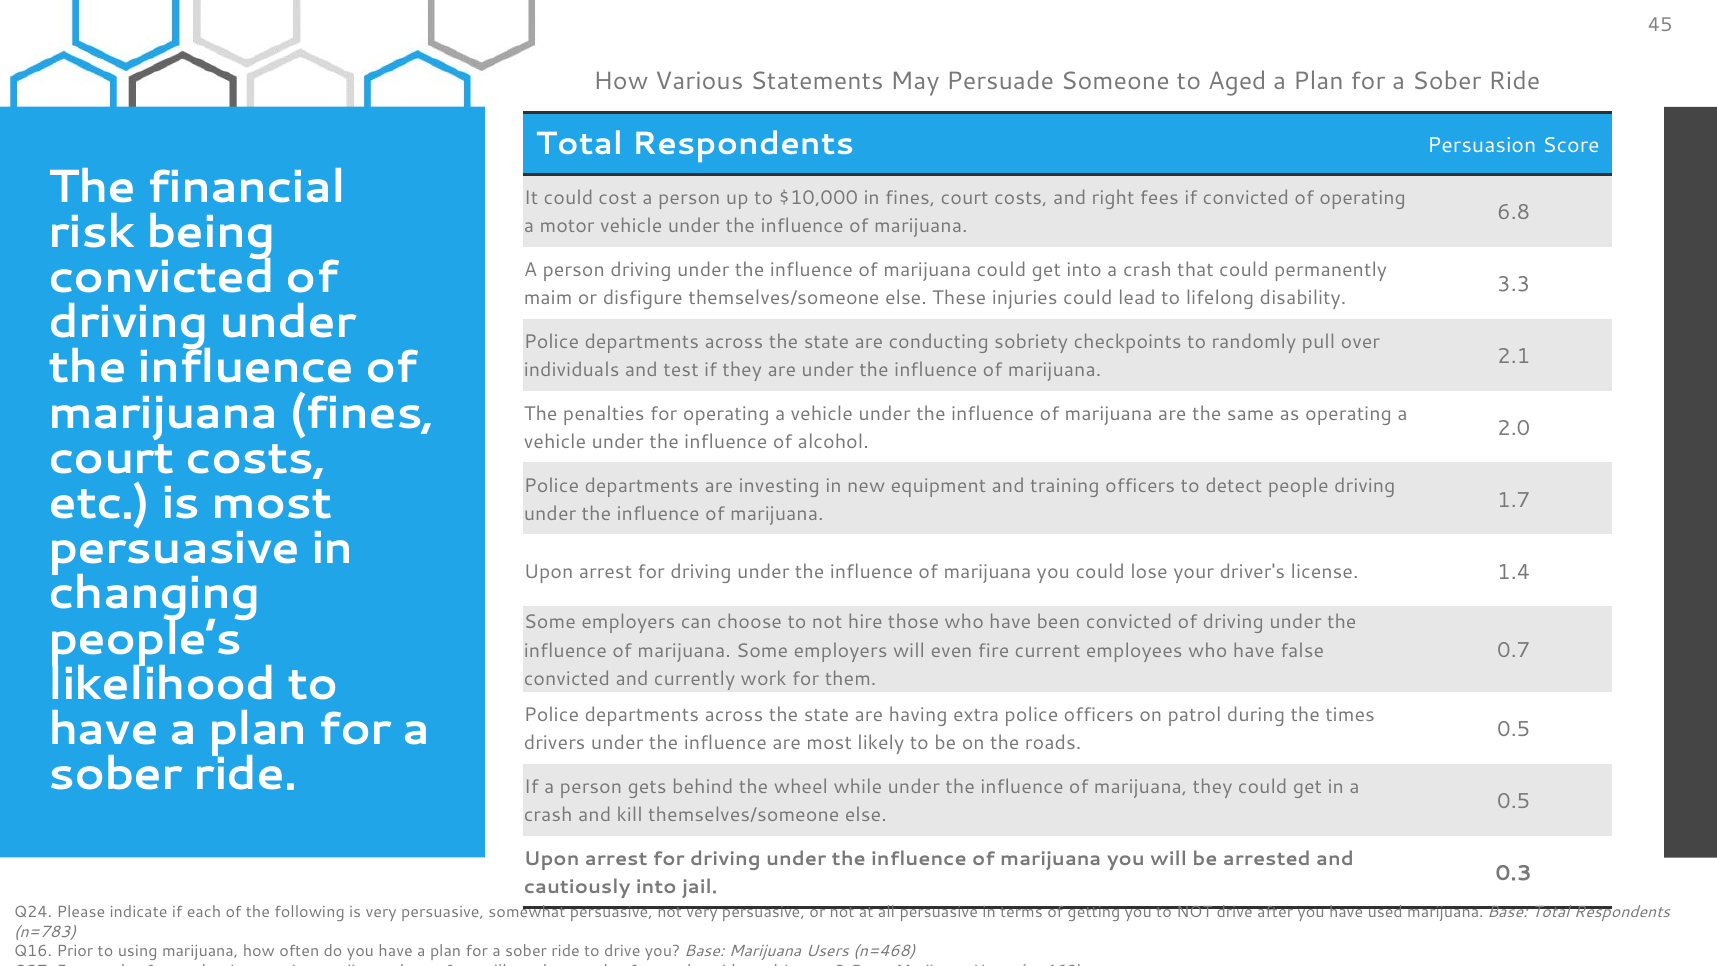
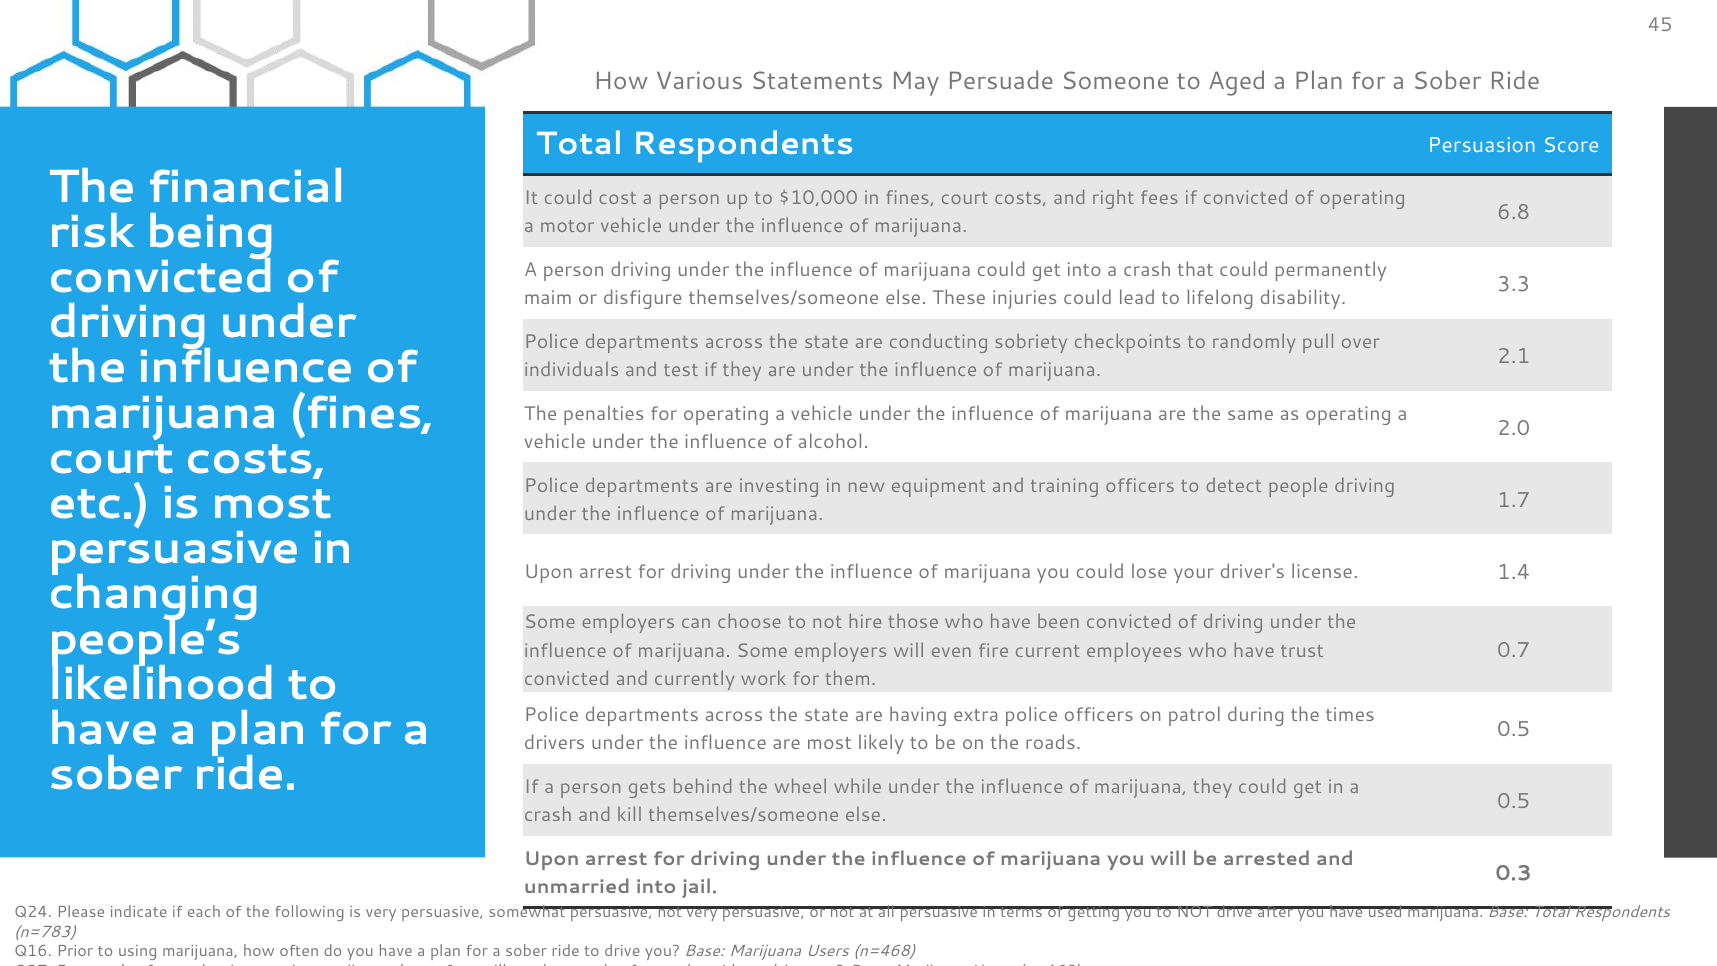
false: false -> trust (1302, 651)
cautiously: cautiously -> unmarried (577, 887)
